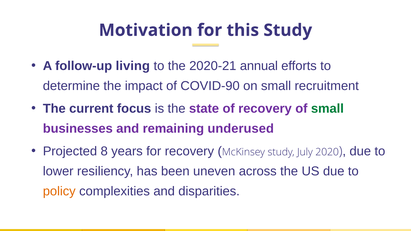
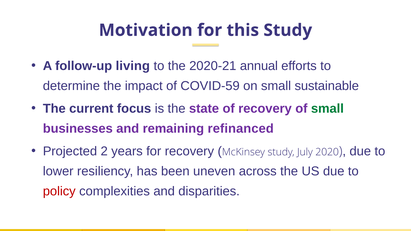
COVID-90: COVID-90 -> COVID-59 (210, 86)
recruitment: recruitment -> sustainable (327, 86)
underused: underused -> refinanced (241, 129)
8: 8 -> 2 (104, 151)
policy colour: orange -> red (59, 191)
